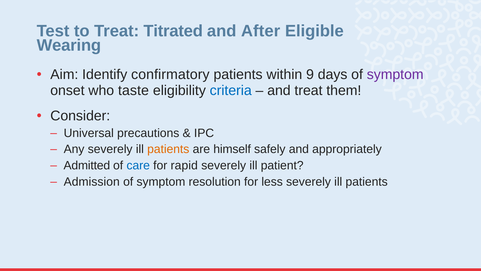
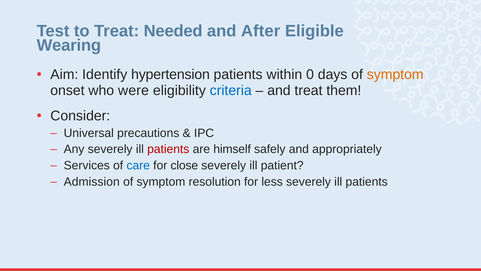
Titrated: Titrated -> Needed (173, 31)
confirmatory: confirmatory -> hypertension (170, 75)
9: 9 -> 0 (310, 75)
symptom colour: purple -> orange (395, 75)
taste: taste -> were (133, 91)
patients colour: orange -> red (168, 149)
Admitted: Admitted -> Services (87, 165)
rapid: rapid -> close (184, 165)
